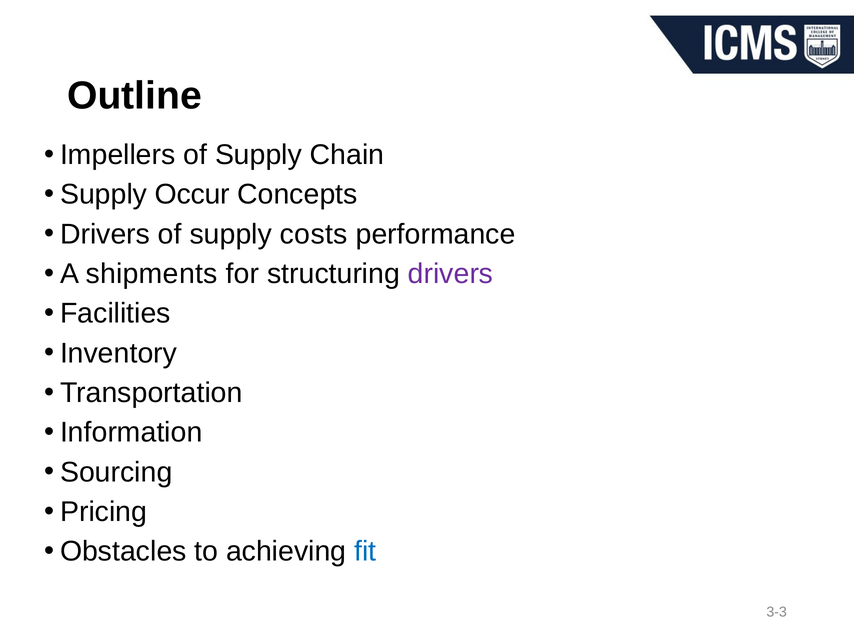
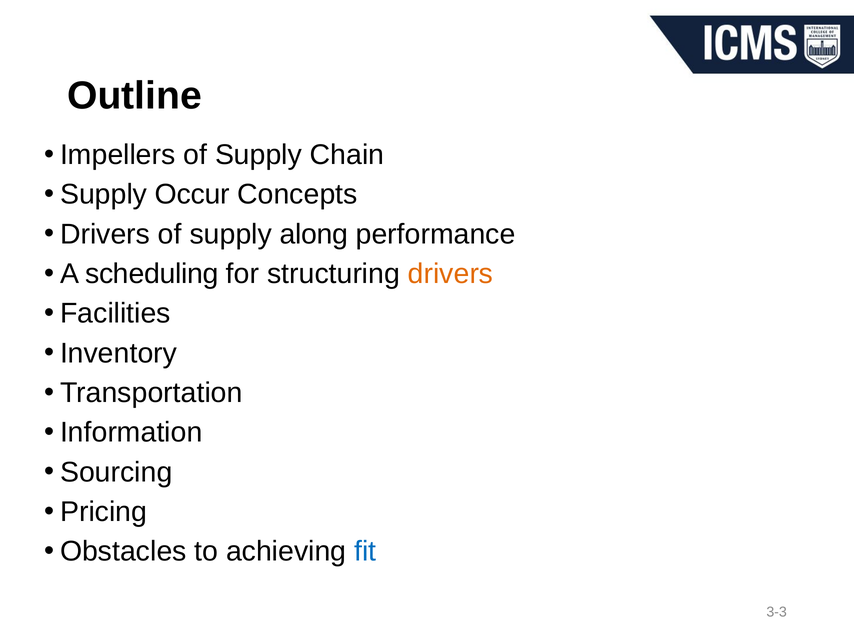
costs: costs -> along (314, 234)
shipments: shipments -> scheduling (152, 274)
drivers colour: purple -> orange (451, 274)
